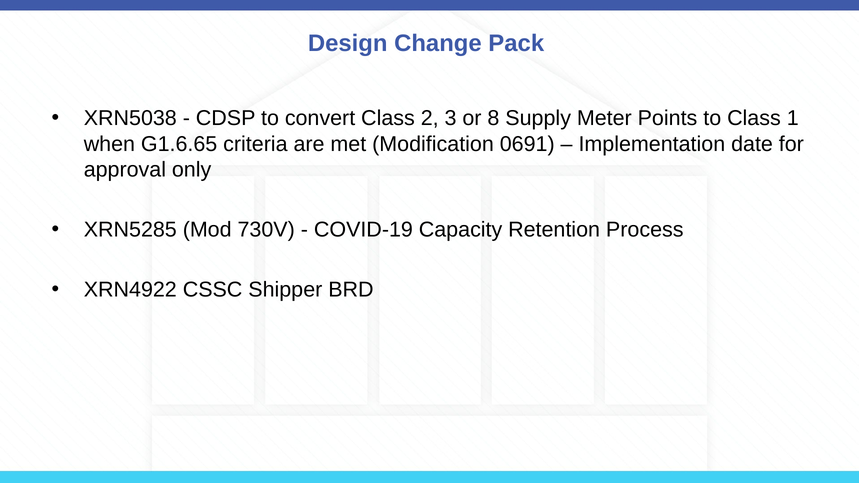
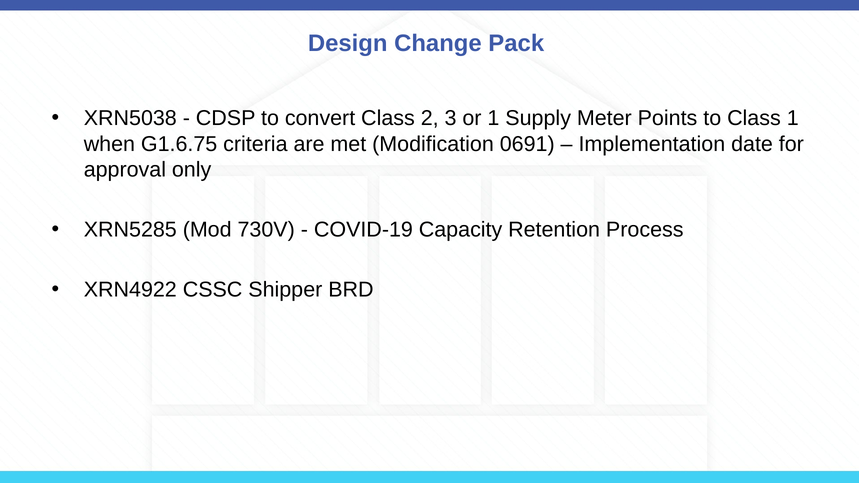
or 8: 8 -> 1 (493, 118)
G1.6.65: G1.6.65 -> G1.6.75 (179, 144)
